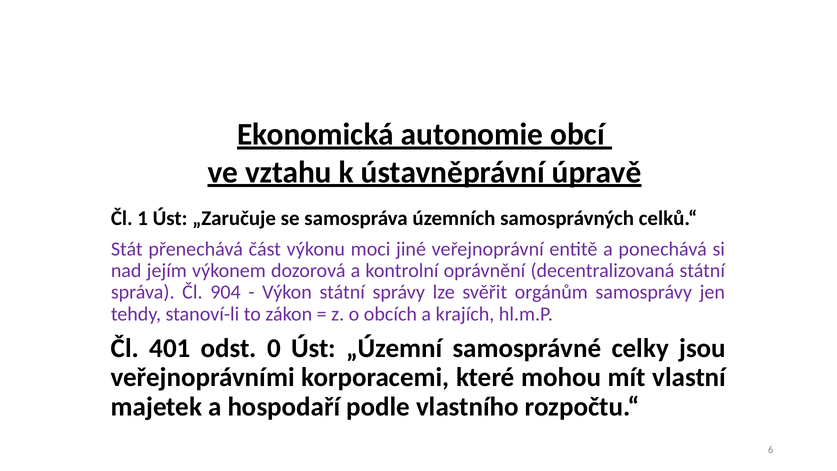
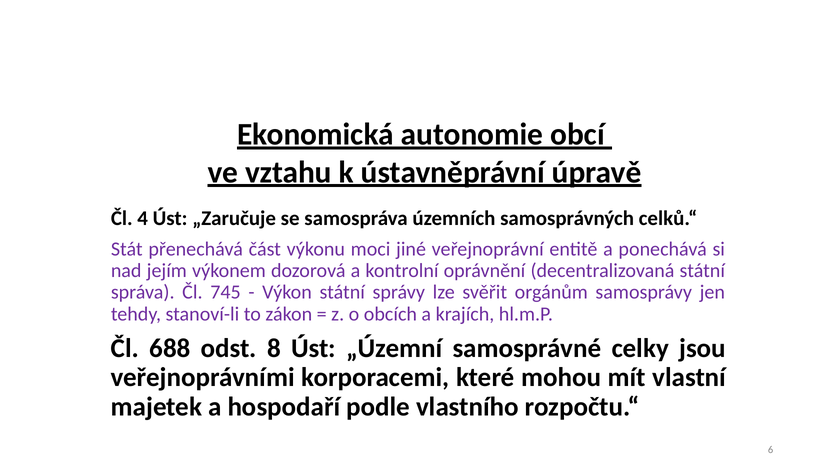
1: 1 -> 4 (143, 218)
904: 904 -> 745 (225, 292)
401: 401 -> 688 (170, 348)
0: 0 -> 8 (274, 348)
